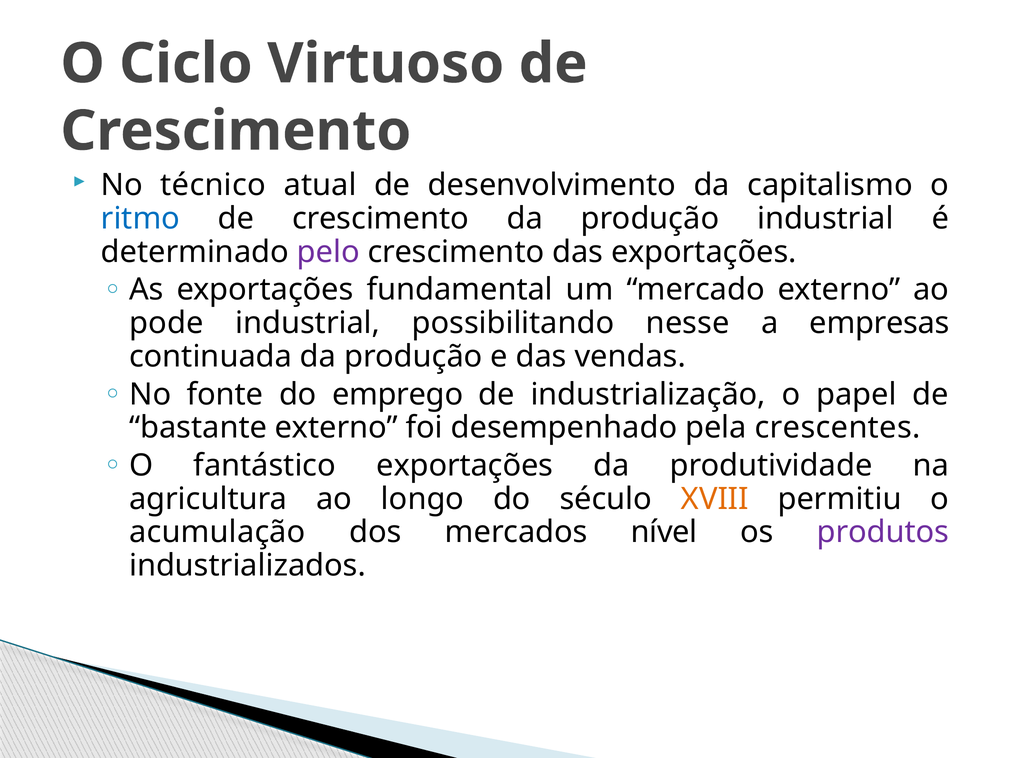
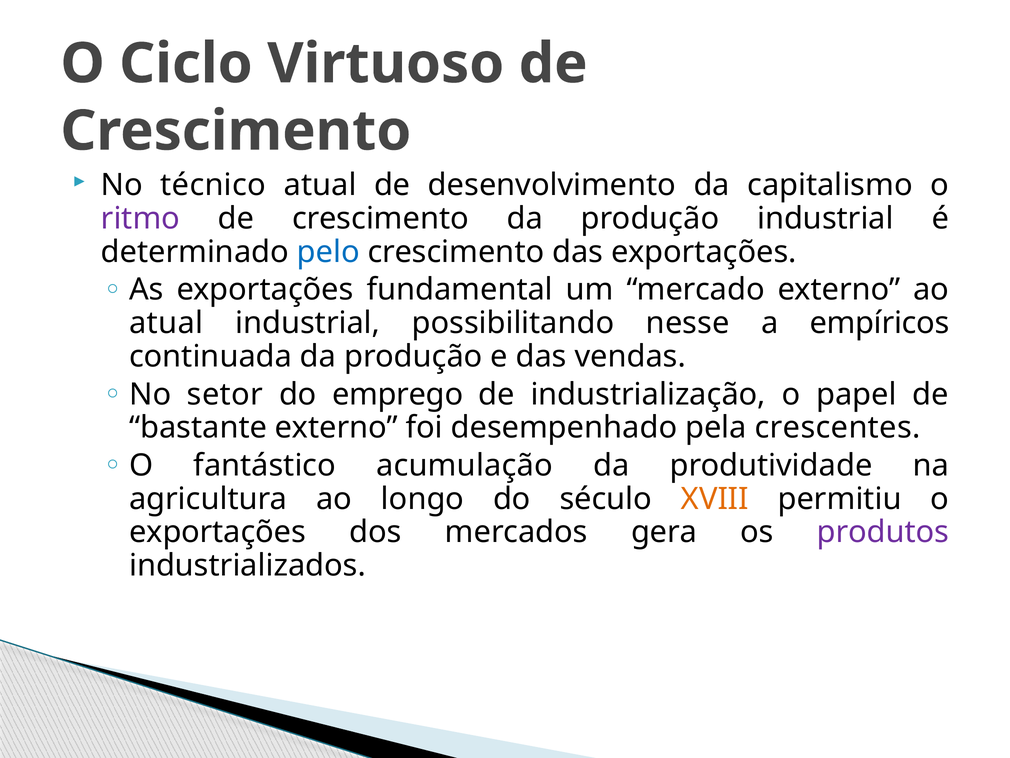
ritmo colour: blue -> purple (140, 218)
pelo colour: purple -> blue (328, 252)
pode: pode -> atual (166, 323)
empresas: empresas -> empíricos (880, 323)
fonte: fonte -> setor (225, 394)
fantástico exportações: exportações -> acumulação (465, 465)
acumulação: acumulação -> exportações (217, 532)
nível: nível -> gera (664, 532)
